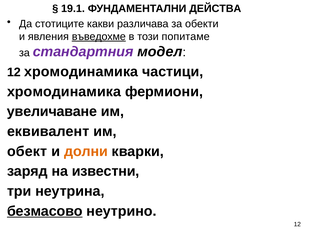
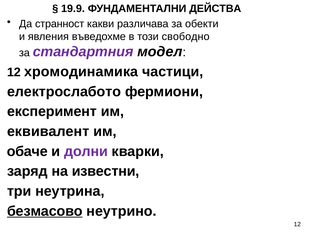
19.1: 19.1 -> 19.9 (73, 9)
стотиците: стотиците -> странност (60, 24)
въведохме underline: present -> none (99, 37)
попитаме: попитаме -> свободно (186, 37)
хромодинамика: хромодинамика -> електрослабото (64, 92)
увеличаване: увеличаване -> експеримент (52, 111)
обект: обект -> обаче (27, 151)
долни colour: orange -> purple (86, 151)
